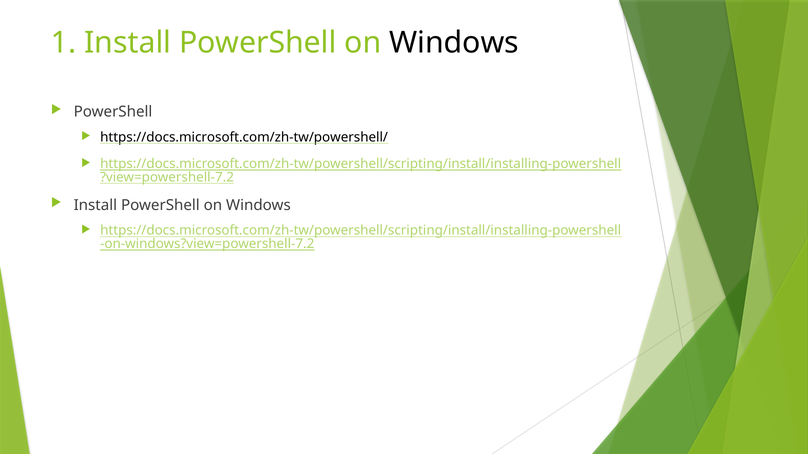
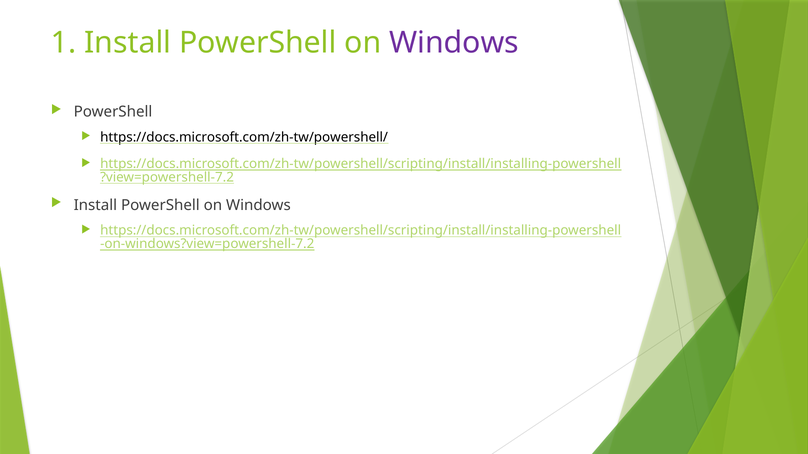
Windows colour: black -> purple (454, 43)
